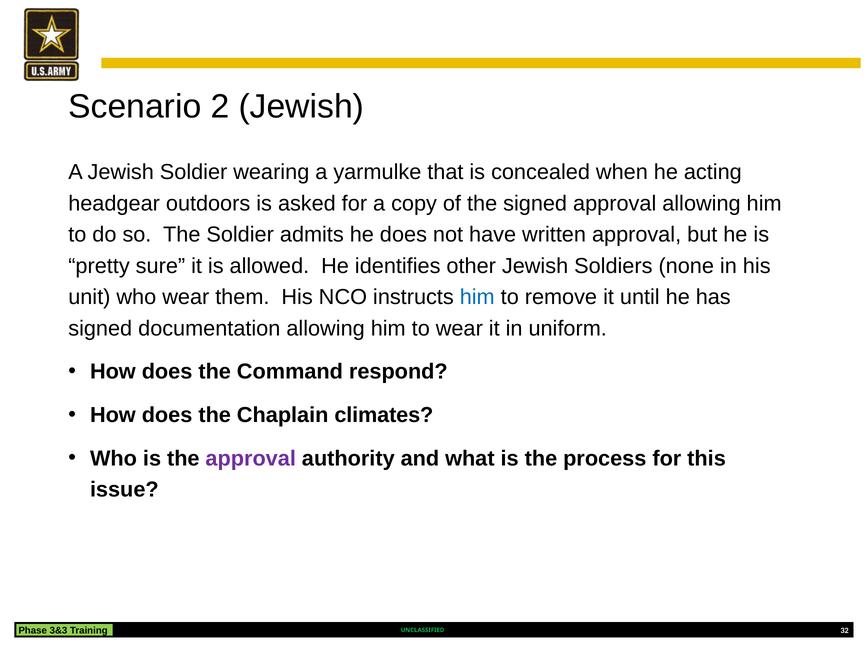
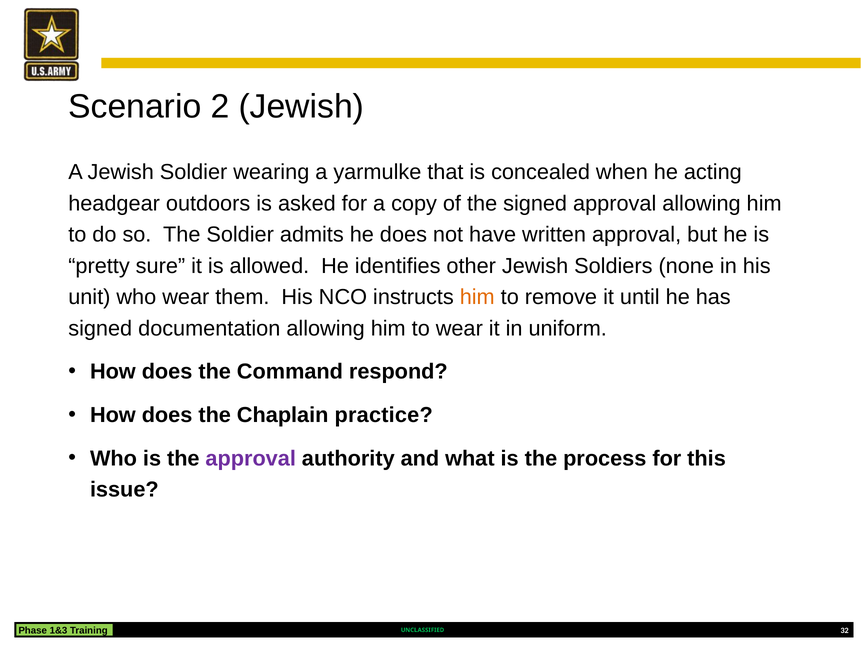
him colour: blue -> orange (477, 297)
climates: climates -> practice (384, 415)
3&3: 3&3 -> 1&3 (59, 630)
